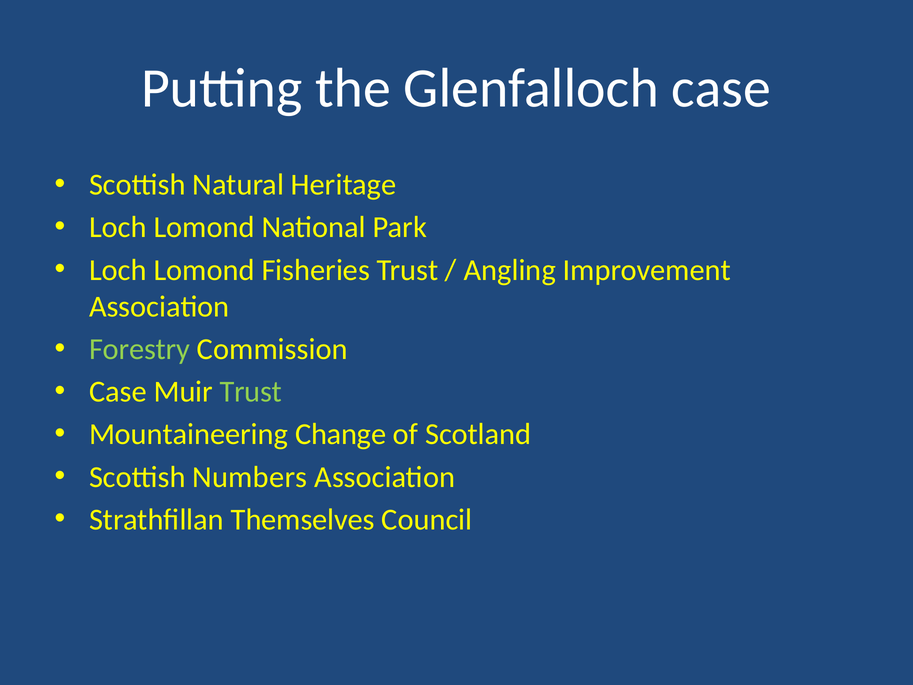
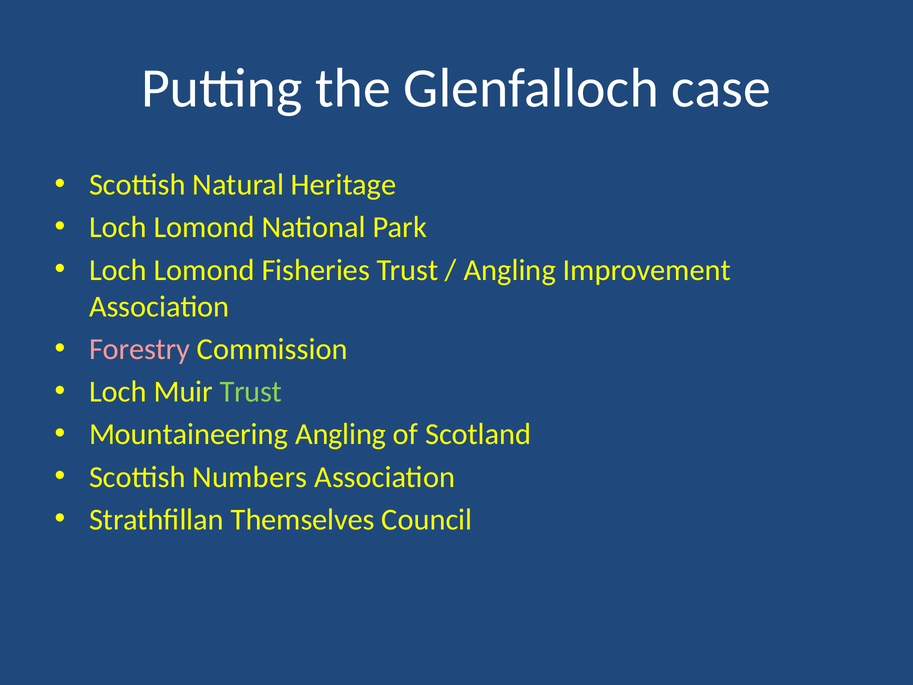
Forestry colour: light green -> pink (140, 349)
Case: Case -> Loch (118, 392)
Mountaineering Change: Change -> Angling (341, 434)
